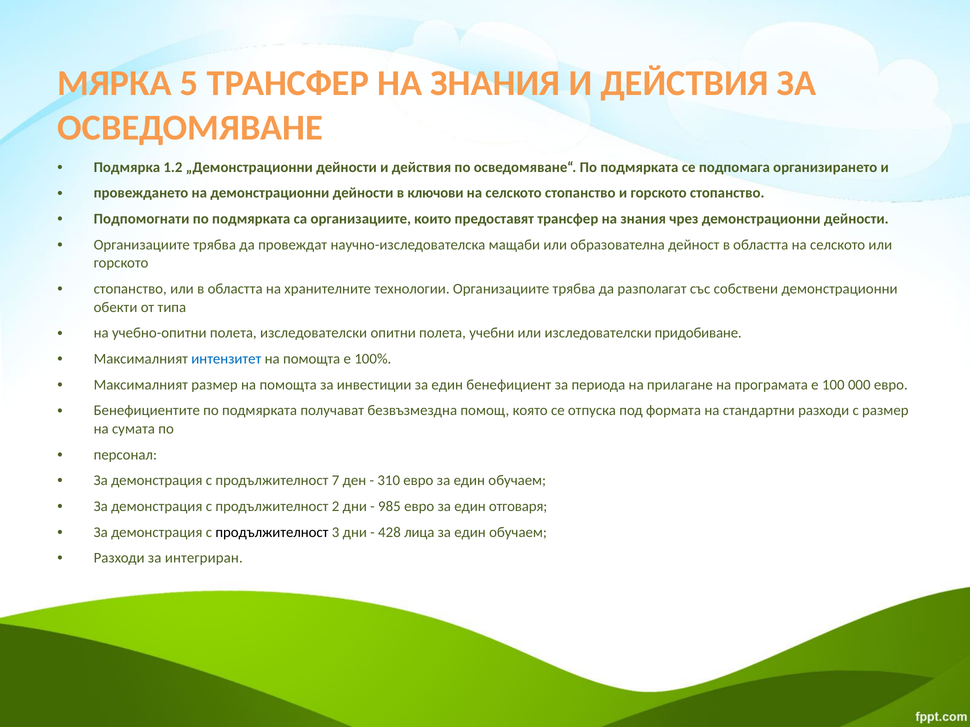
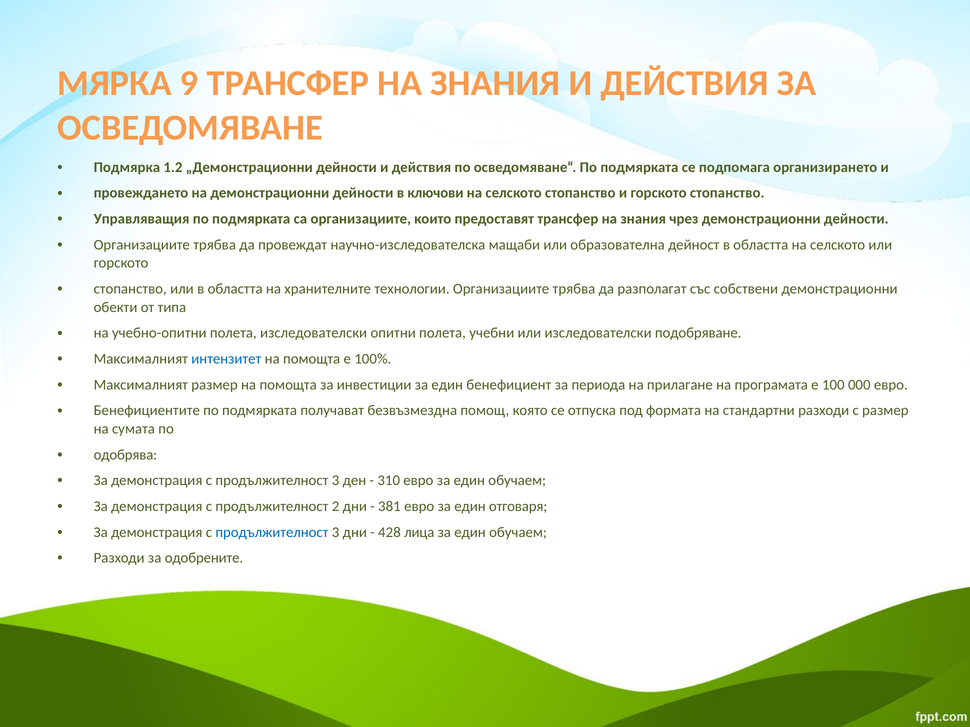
5: 5 -> 9 (189, 83)
Подпомогнати: Подпомогнати -> Управляващия (142, 219)
придобиване: придобиване -> подобряване (698, 333)
персонал: персонал -> одобрява (125, 455)
7: 7 -> 3 (336, 481)
985: 985 -> 381 (389, 507)
продължителност colour: black -> blue (272, 533)
интегриран: интегриран -> одобрените (204, 558)
